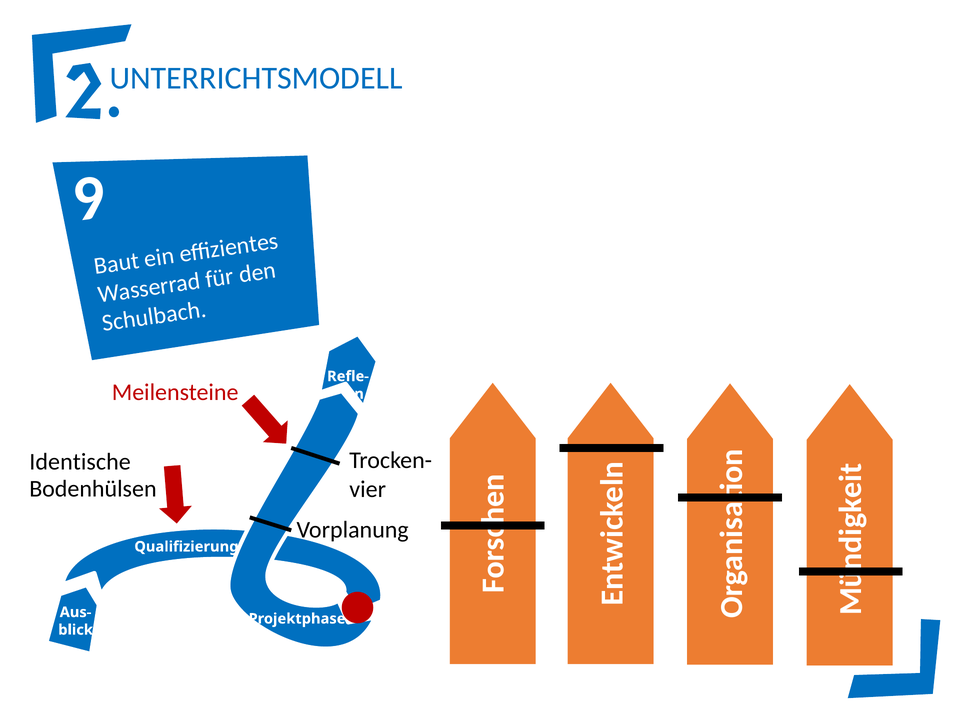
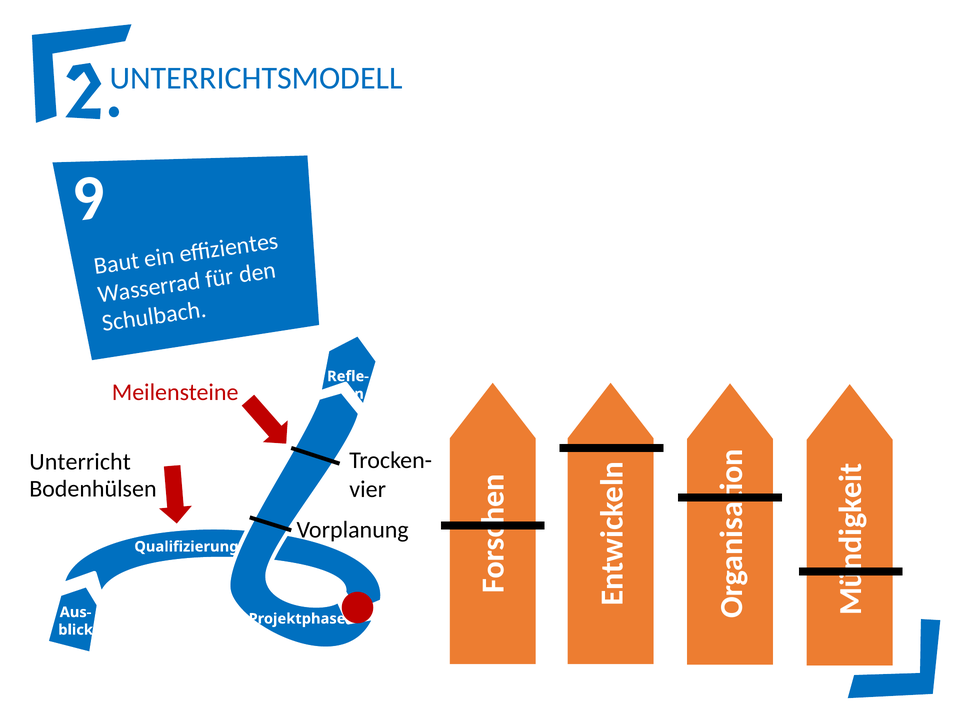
Identische: Identische -> Unterricht (80, 462)
